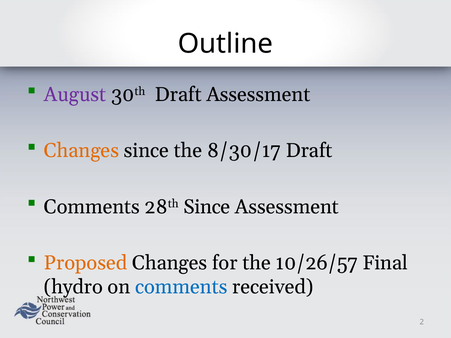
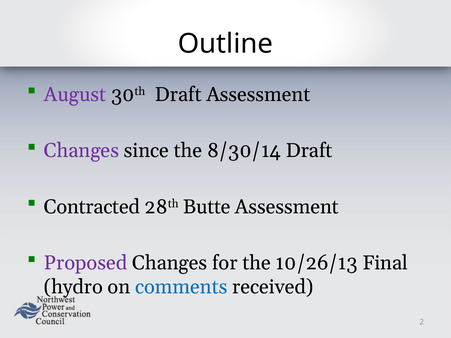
Changes colour: orange -> purple (81, 151)
8/30/17: 8/30/17 -> 8/30/14 (244, 151)
Comments: Comments -> Contracted (92, 207)
28th Since: Since -> Butte (207, 207)
Proposed colour: orange -> purple (86, 263)
10/26/57: 10/26/57 -> 10/26/13 (317, 263)
